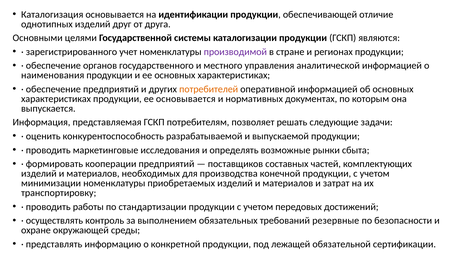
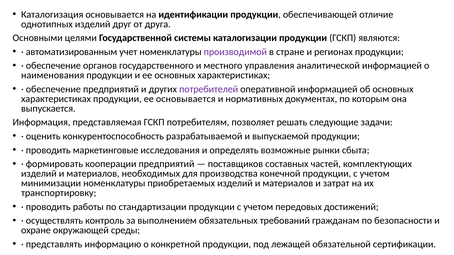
зарегистрированного: зарегистрированного -> автоматизированным (72, 52)
потребителей colour: orange -> purple (209, 89)
резервные: резервные -> гражданам (336, 221)
